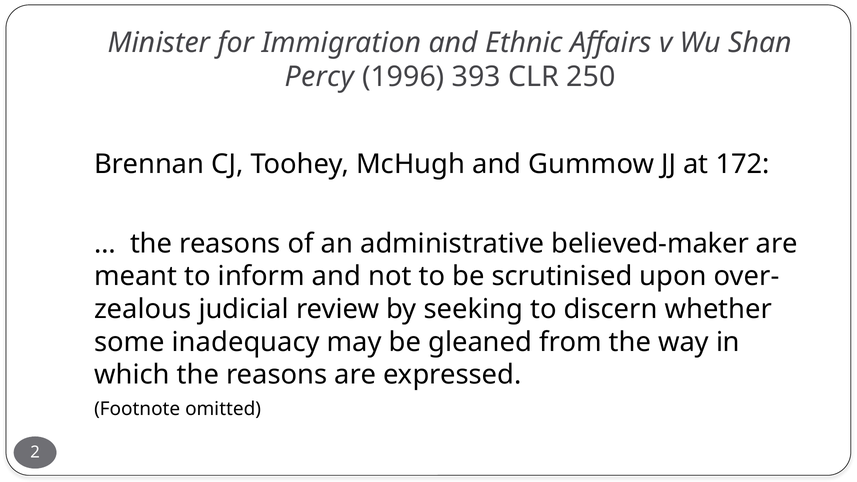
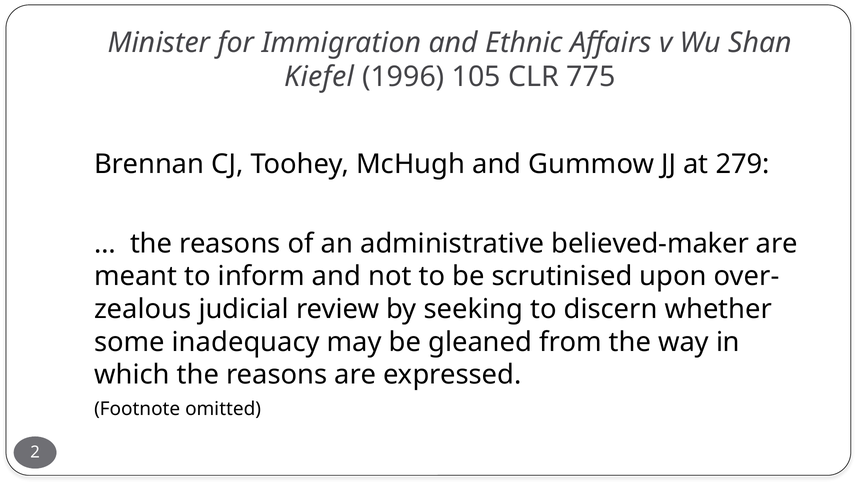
Percy: Percy -> Kiefel (319, 77)
393: 393 -> 105 (476, 77)
250: 250 -> 775 (591, 77)
172: 172 -> 279 (743, 164)
